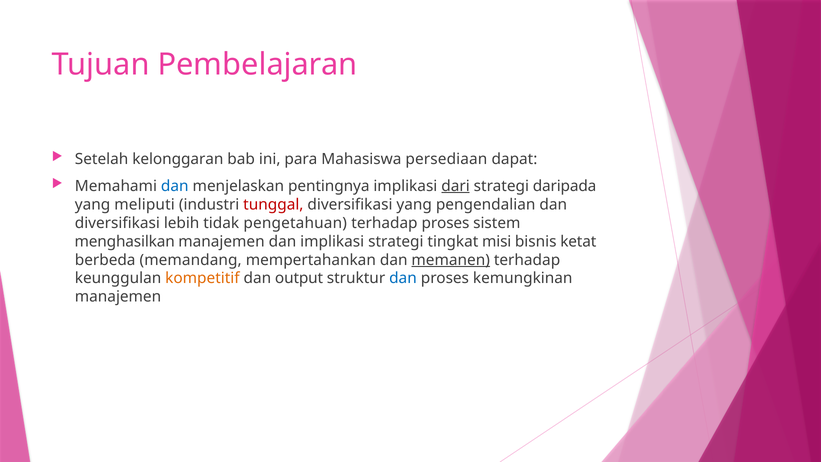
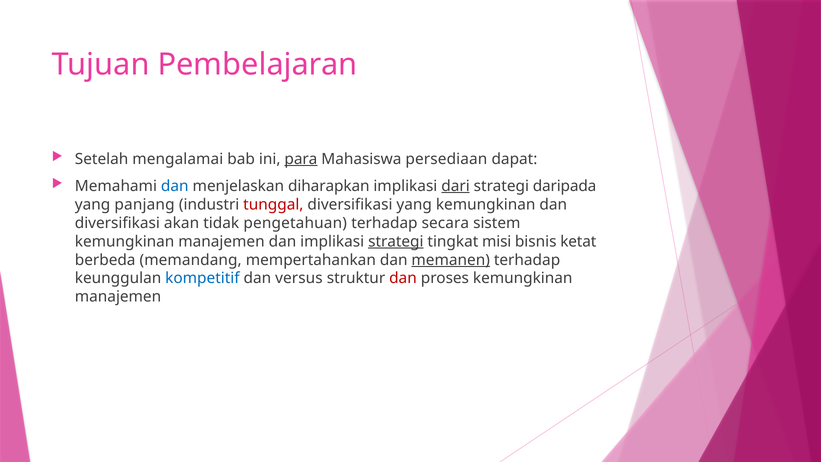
kelonggaran: kelonggaran -> mengalamai (178, 159)
para underline: none -> present (301, 159)
pentingnya: pentingnya -> diharapkan (329, 186)
meliputi: meliputi -> panjang (145, 204)
yang pengendalian: pengendalian -> kemungkinan (486, 204)
lebih: lebih -> akan (182, 223)
terhadap proses: proses -> secara (445, 223)
menghasilkan: menghasilkan -> kemungkinan (125, 241)
strategi underline: none -> present (396, 241)
kompetitif colour: orange -> blue (202, 278)
output: output -> versus (299, 278)
dan colour: blue -> red (403, 278)
